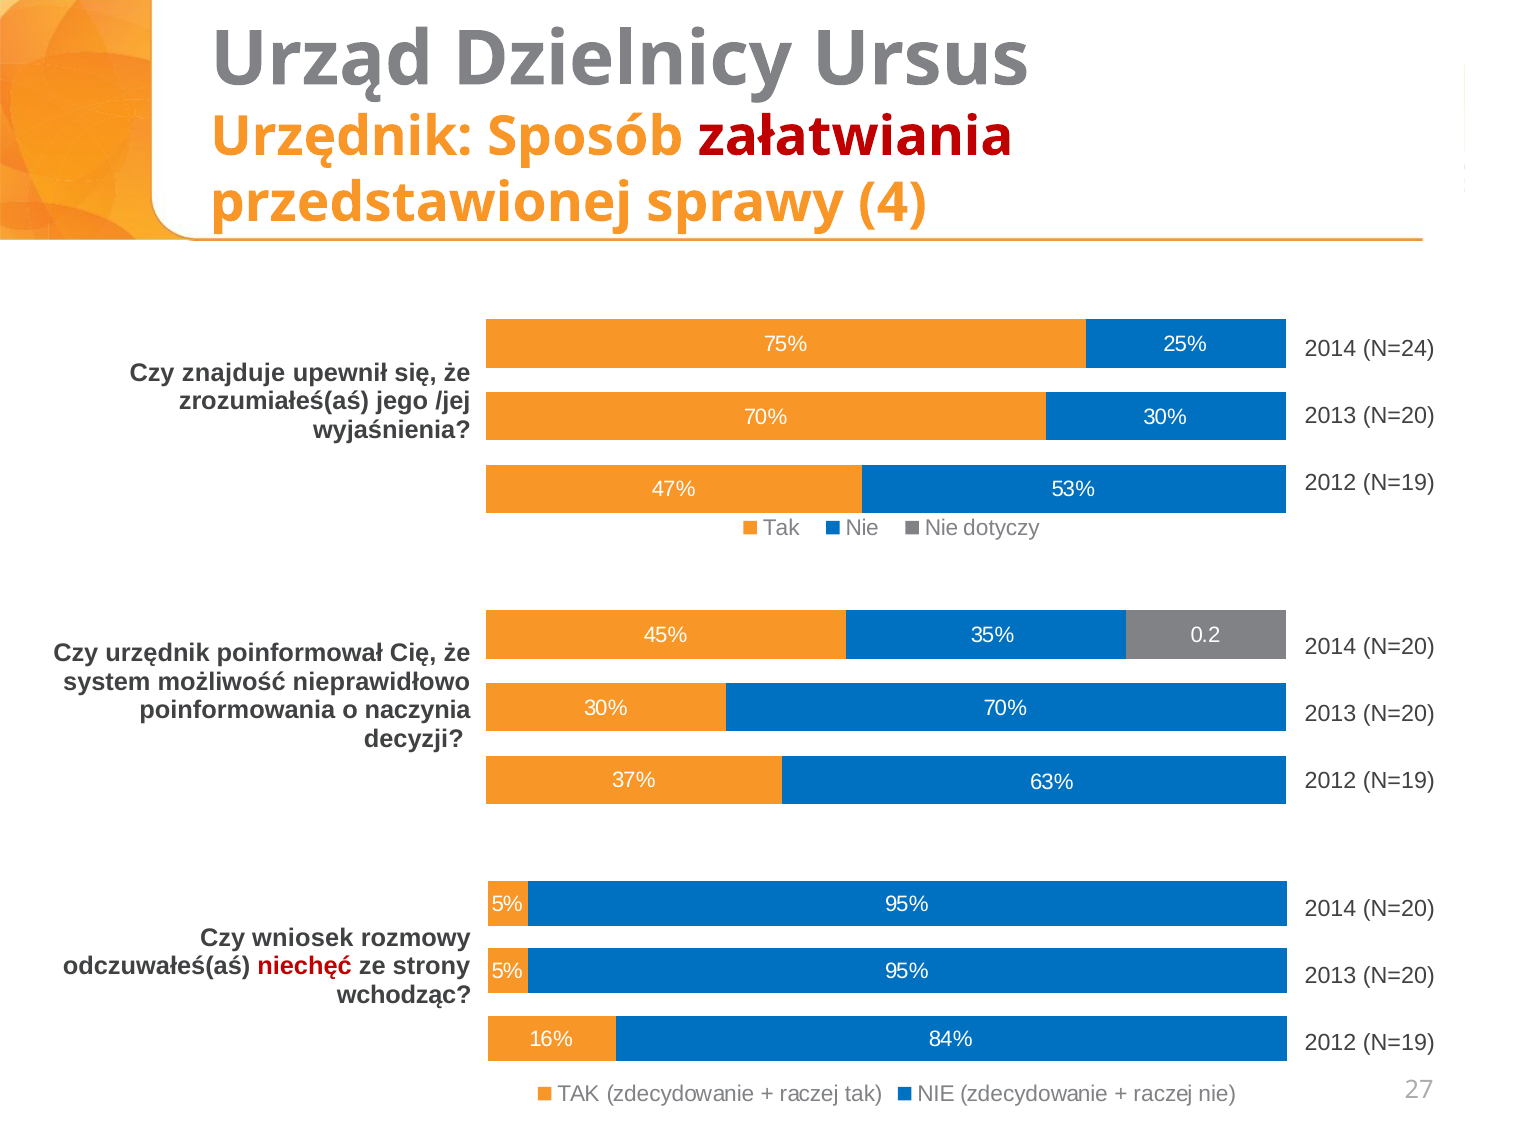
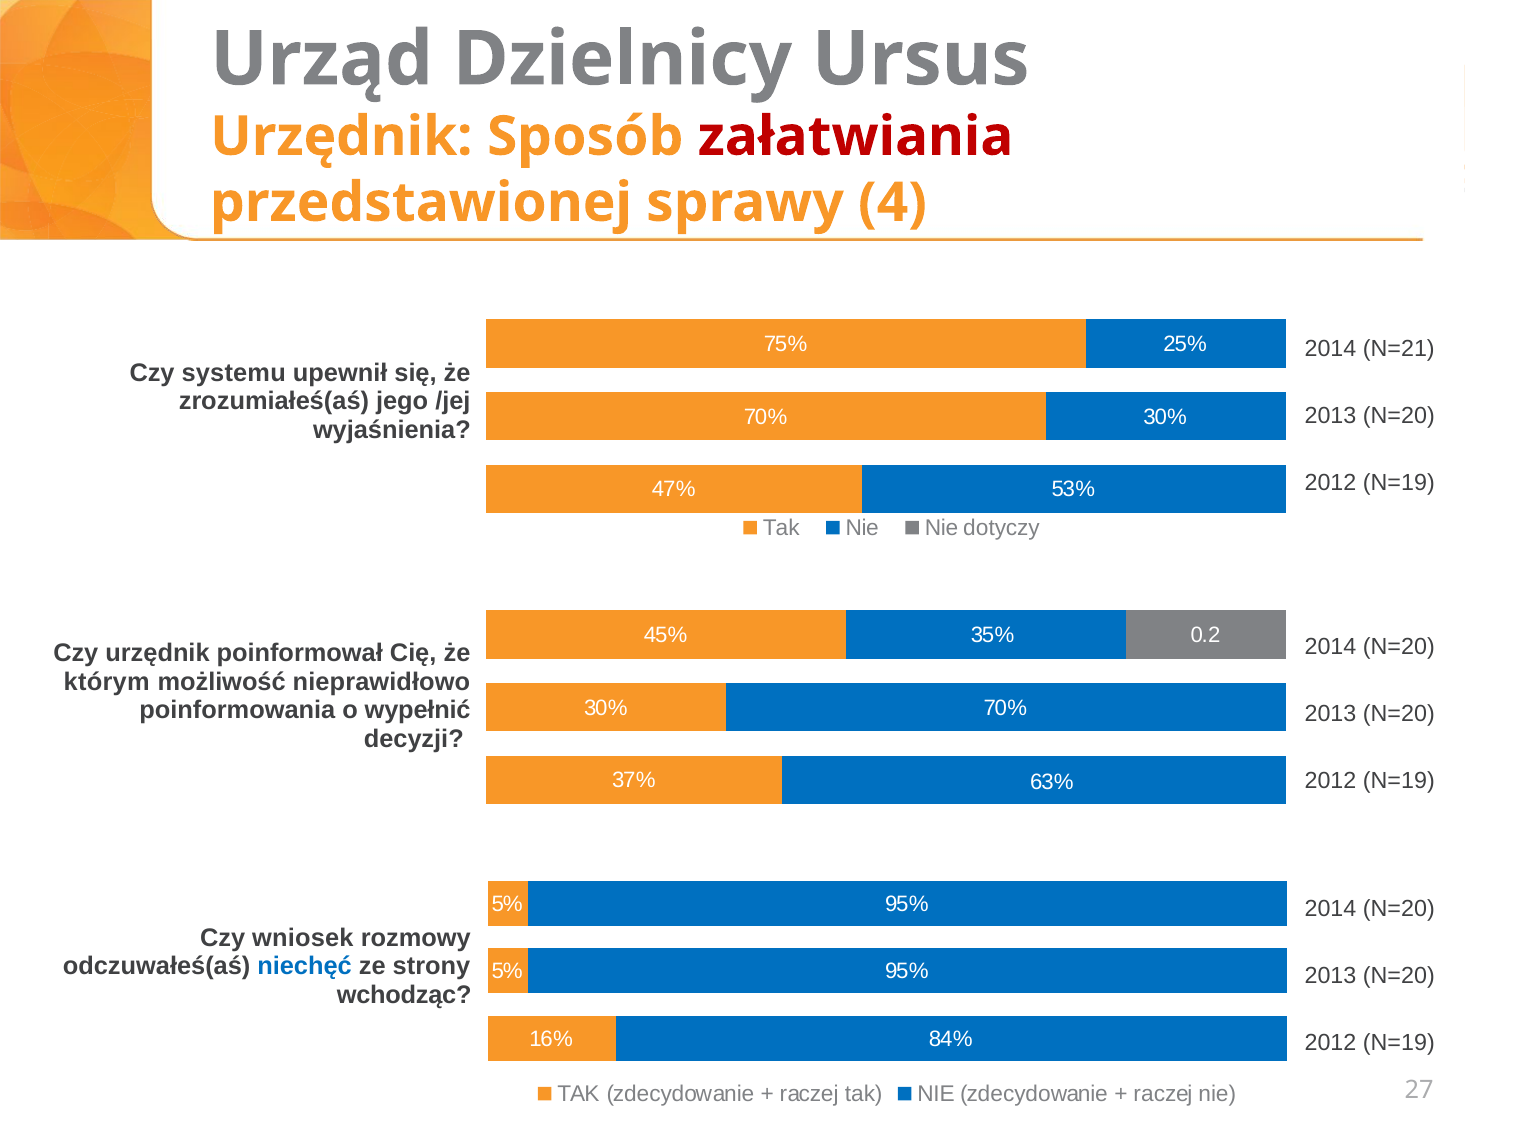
N=24: N=24 -> N=21 (1399, 349)
znajduje: znajduje -> systemu (234, 373)
system: system -> którym (107, 682)
naczynia: naczynia -> wypełnić (418, 710)
niechęć colour: red -> blue (305, 966)
